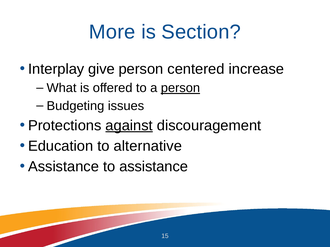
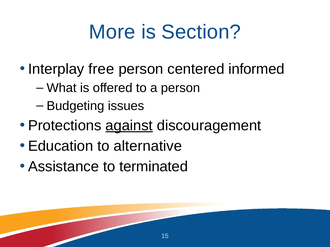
give: give -> free (101, 69)
increase: increase -> informed (256, 69)
person underline: present -> none (180, 88)
to assistance: assistance -> terminated (154, 167)
